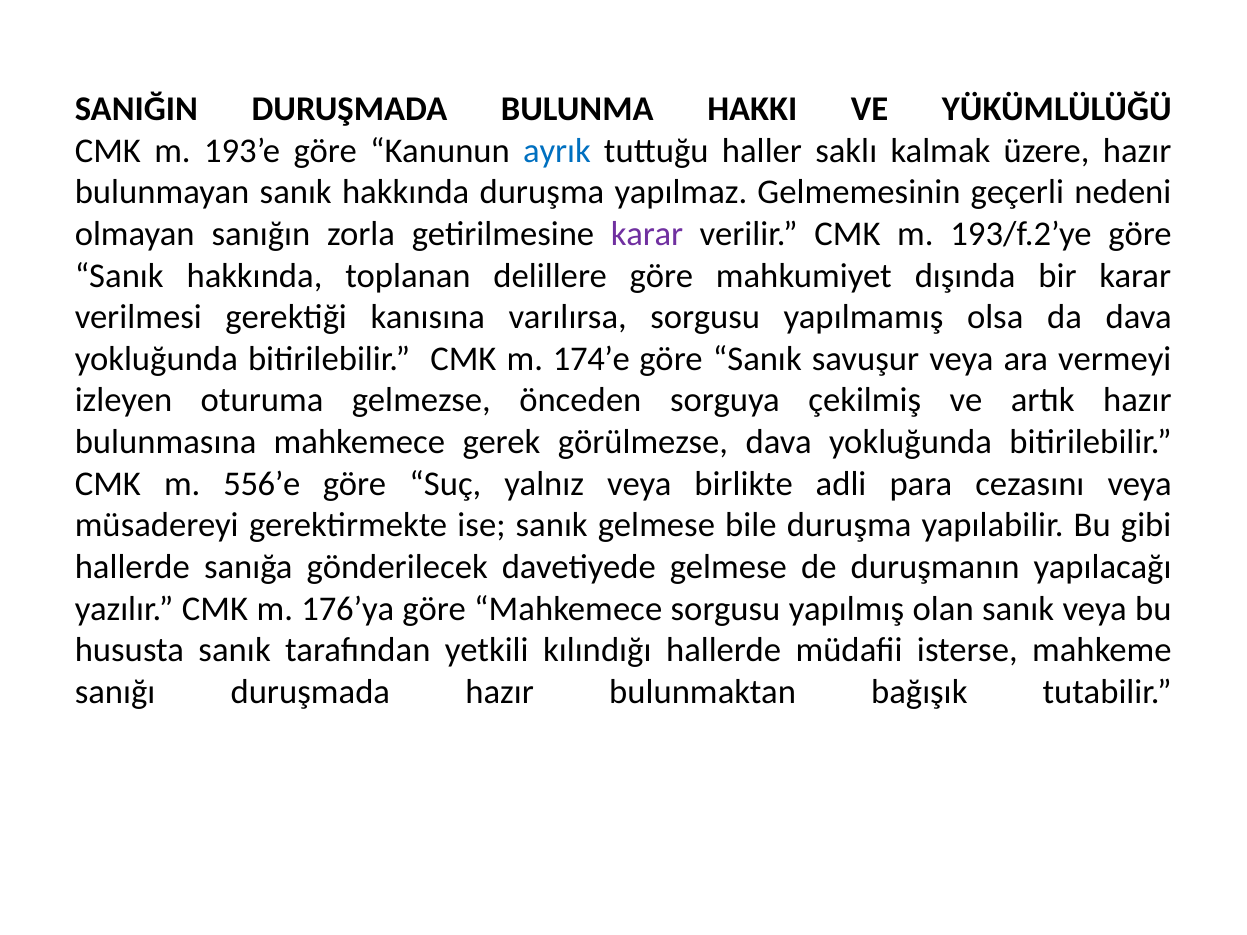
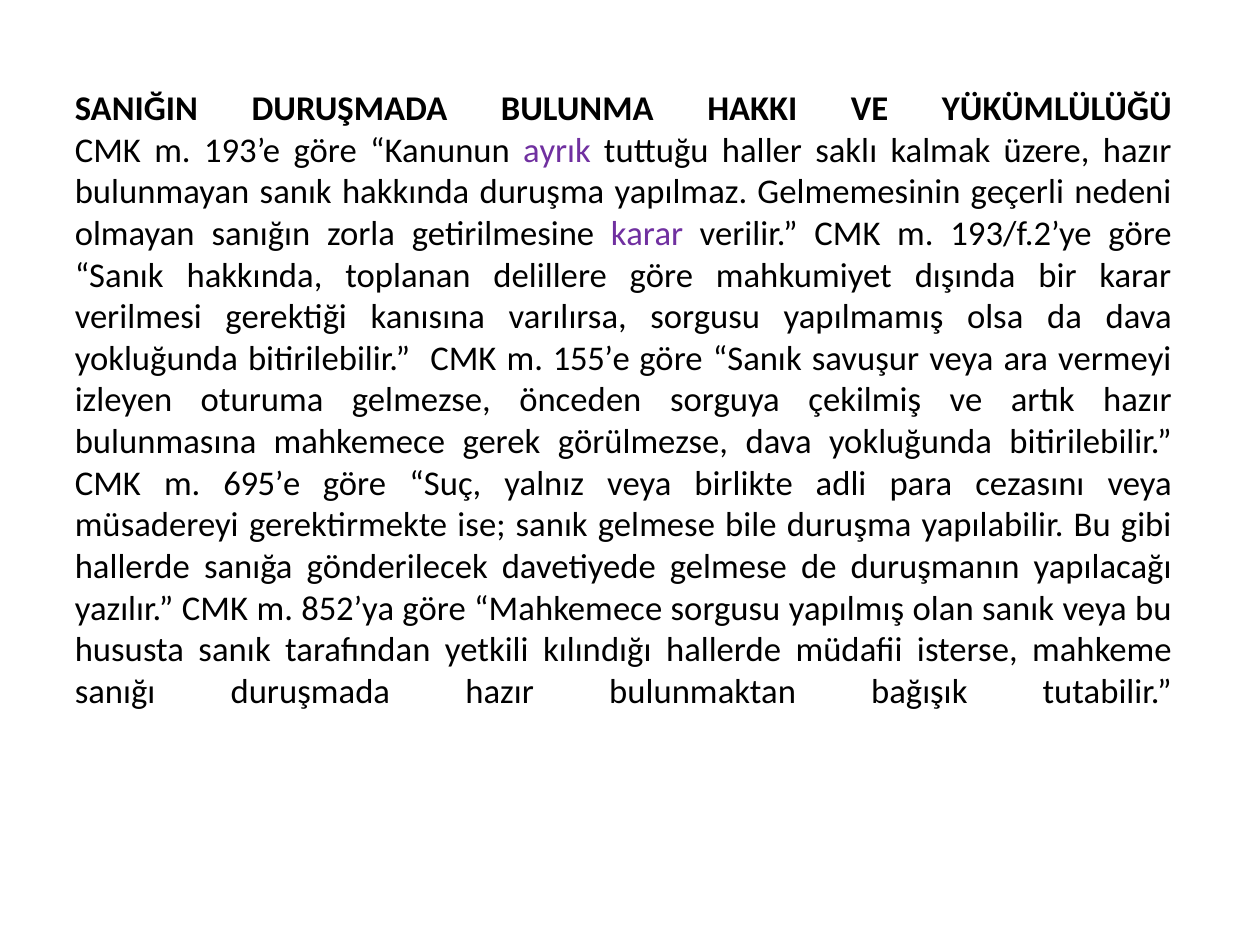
ayrık colour: blue -> purple (557, 151)
174’e: 174’e -> 155’e (591, 359)
556’e: 556’e -> 695’e (262, 484)
176’ya: 176’ya -> 852’ya (348, 609)
